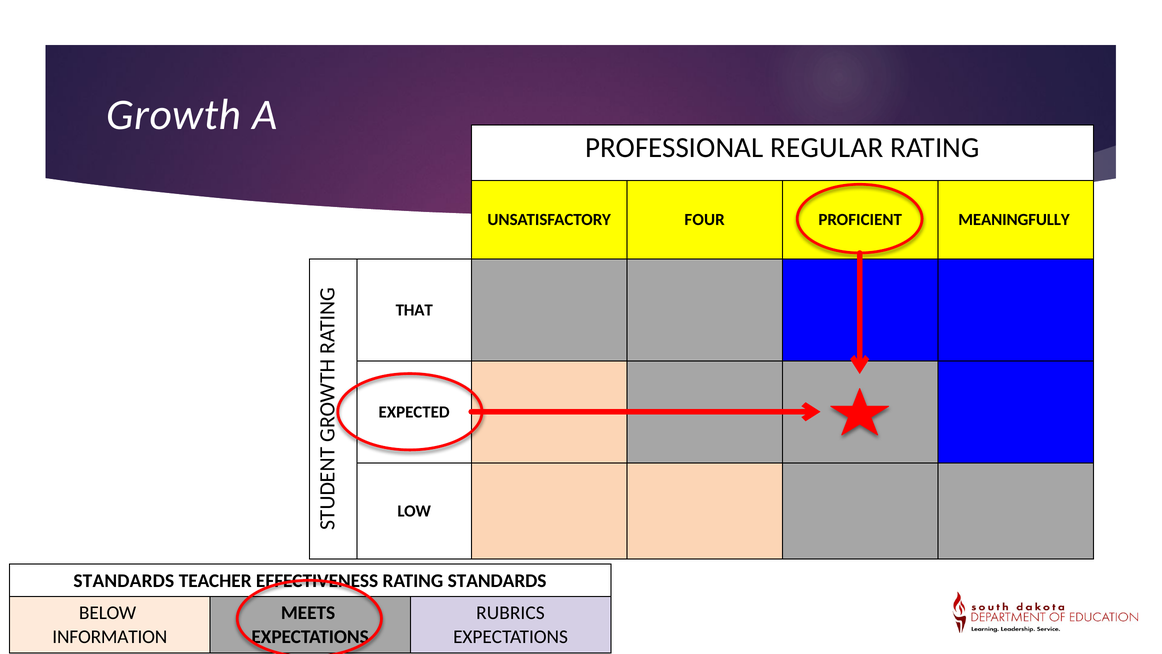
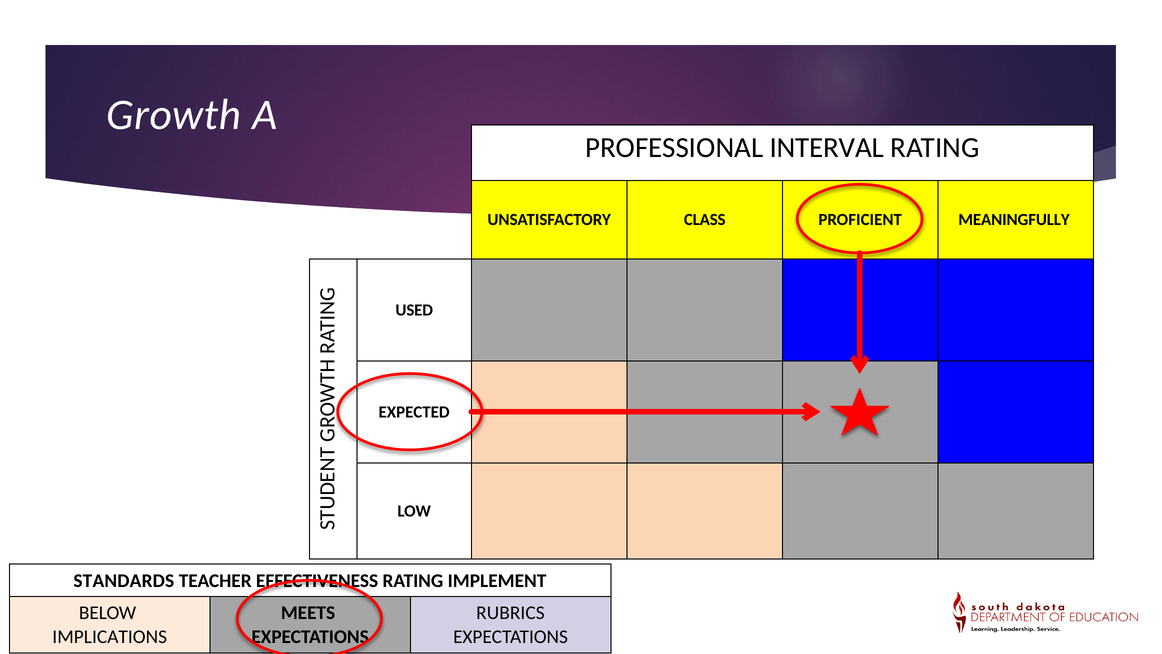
REGULAR: REGULAR -> INTERVAL (827, 147)
FOUR: FOUR -> CLASS (705, 220)
THAT: THAT -> USED (414, 310)
RATING STANDARDS: STANDARDS -> IMPLEMENT (497, 580)
INFORMATION: INFORMATION -> IMPLICATIONS (110, 636)
